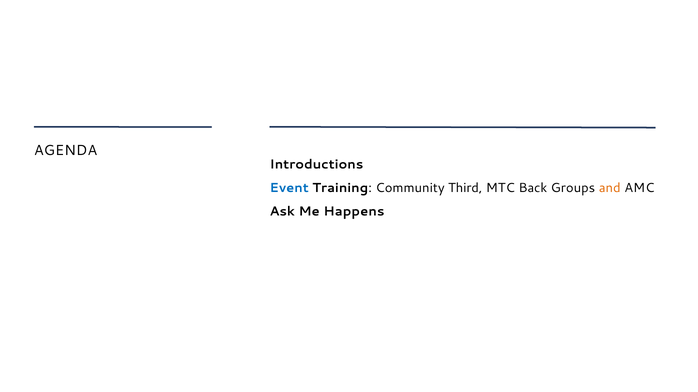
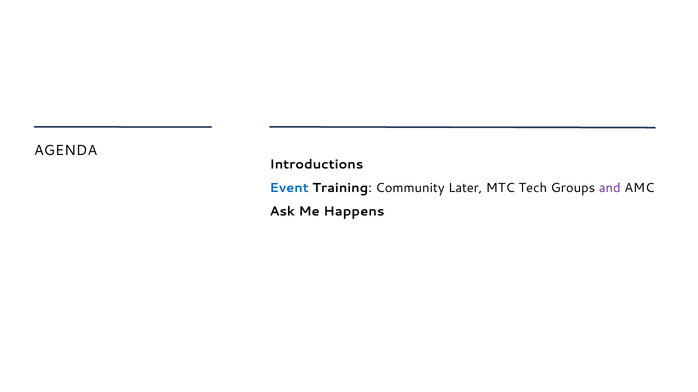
Third: Third -> Later (465, 188)
Back: Back -> Tech (533, 188)
and colour: orange -> purple (610, 188)
